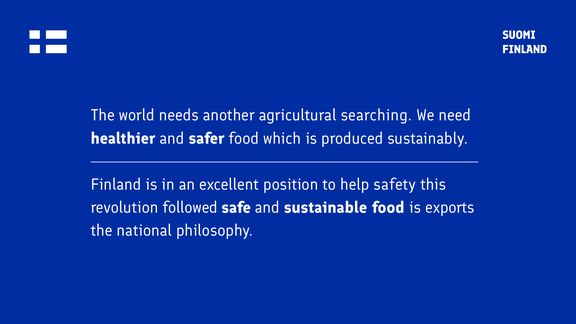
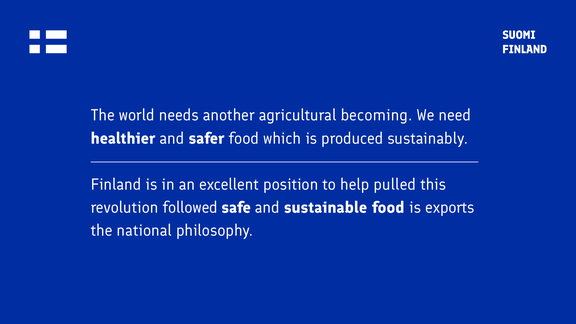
searching: searching -> becoming (377, 115)
safety: safety -> pulled (395, 185)
